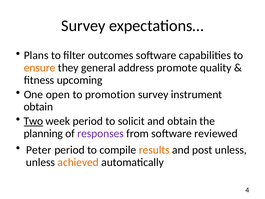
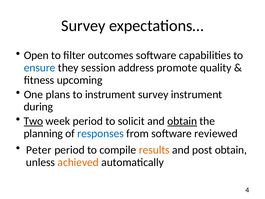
Plans: Plans -> Open (36, 55)
ensure colour: orange -> blue (40, 68)
general: general -> session (98, 68)
open: open -> plans (58, 94)
to promotion: promotion -> instrument (110, 94)
obtain: obtain -> during (38, 107)
obtain underline: none -> present (182, 121)
responses colour: purple -> blue (101, 133)
post unless: unless -> obtain (231, 150)
